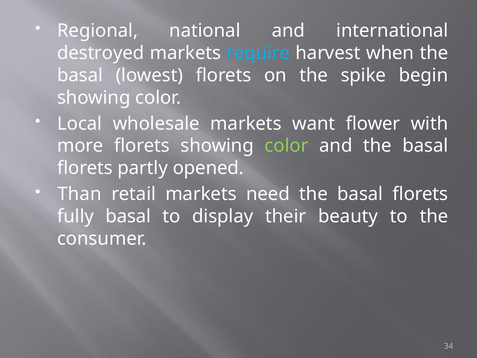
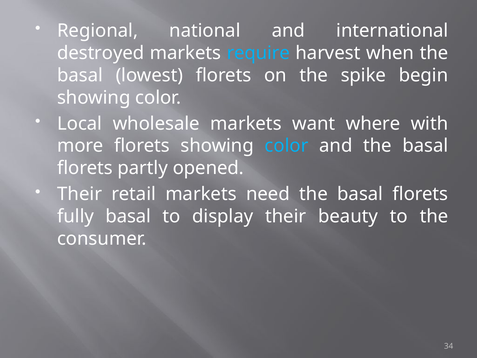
flower: flower -> where (373, 123)
color colour: light green -> light blue (287, 146)
Than: Than -> Their (80, 194)
